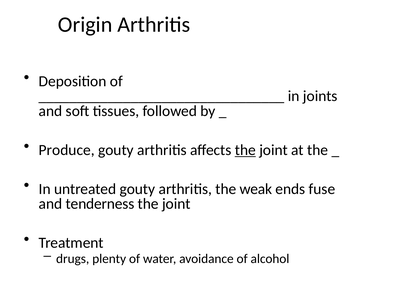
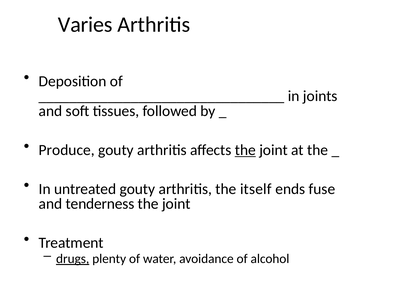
Origin: Origin -> Varies (85, 25)
weak: weak -> itself (256, 189)
drugs underline: none -> present (73, 259)
